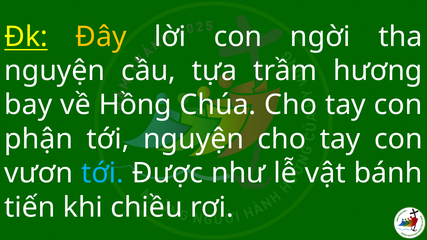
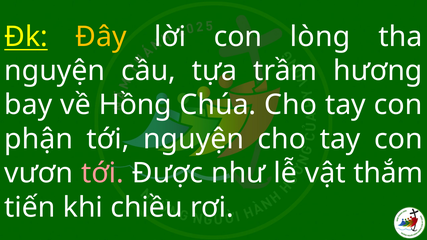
ngời: ngời -> lòng (320, 37)
tới colour: light blue -> pink (102, 173)
bánh: bánh -> thắm (388, 173)
